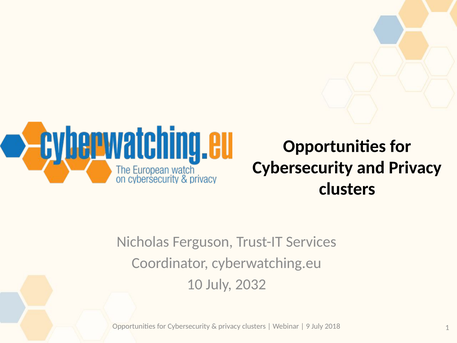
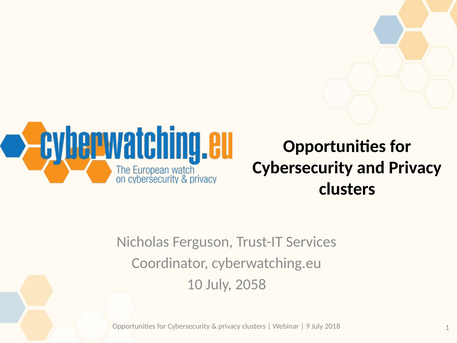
2032: 2032 -> 2058 (251, 284)
